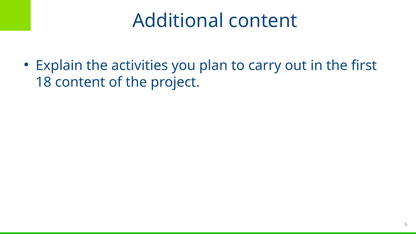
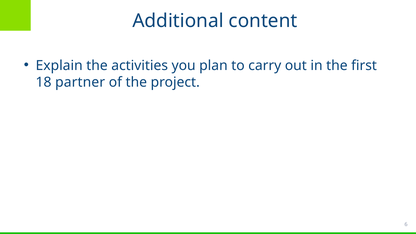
18 content: content -> partner (80, 82)
